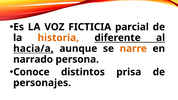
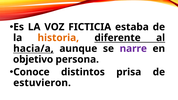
parcial: parcial -> estaba (132, 27)
narre colour: orange -> purple (133, 49)
narrado: narrado -> objetivo (33, 59)
personajes: personajes -> estuvieron (42, 83)
